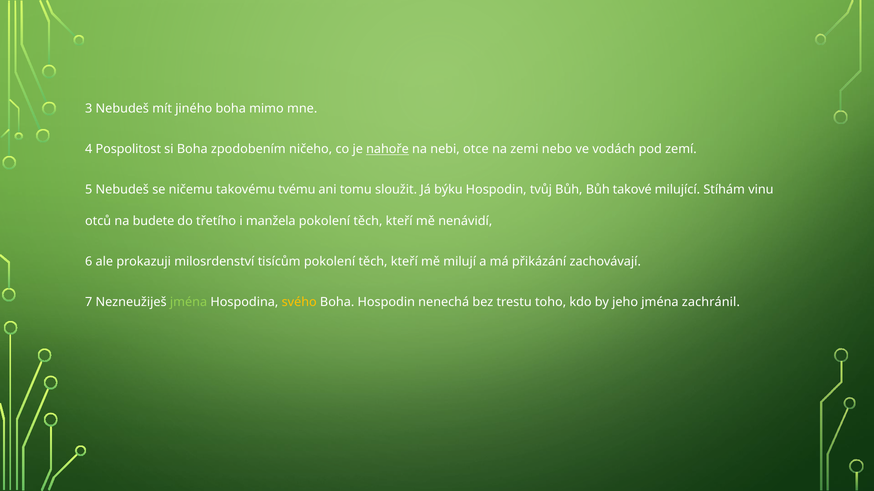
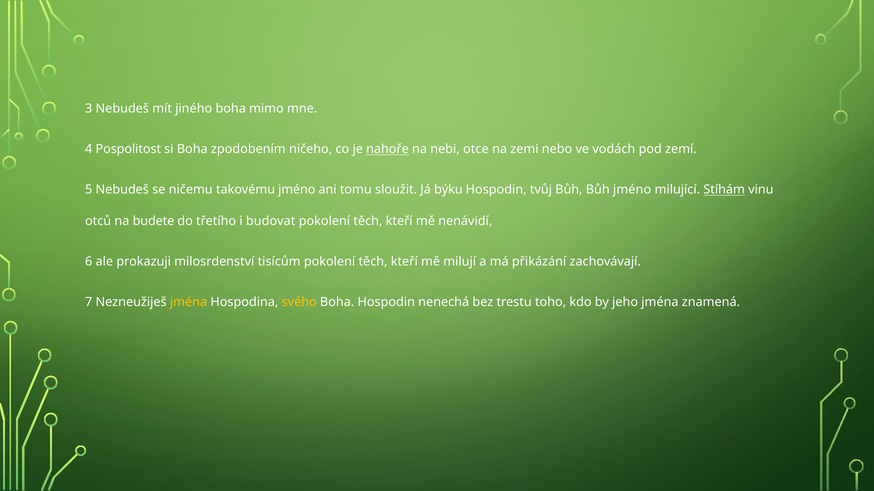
takovému tvému: tvému -> jméno (297, 190)
Bůh takové: takové -> jméno (632, 190)
Stíhám underline: none -> present (724, 190)
manžela: manžela -> budovat (271, 221)
jména colour: light green -> yellow (188, 303)
zachránil: zachránil -> znamená (711, 303)
